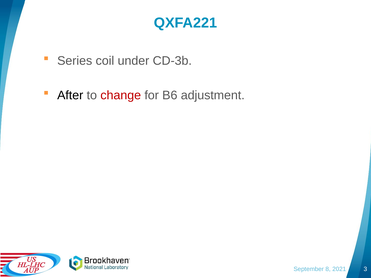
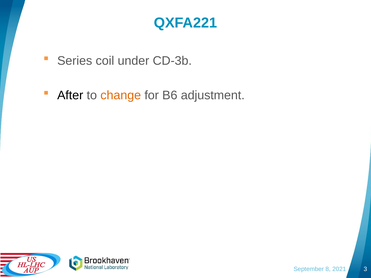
change colour: red -> orange (121, 95)
